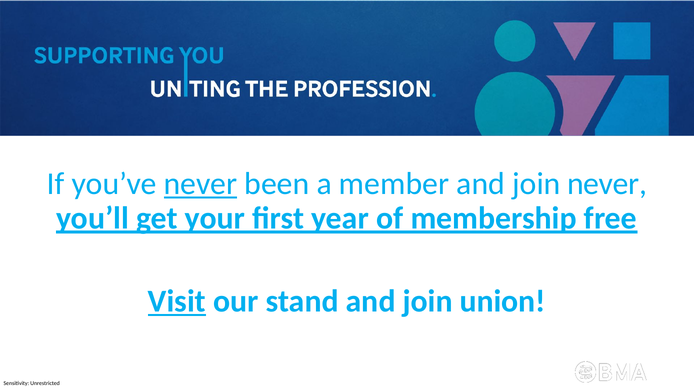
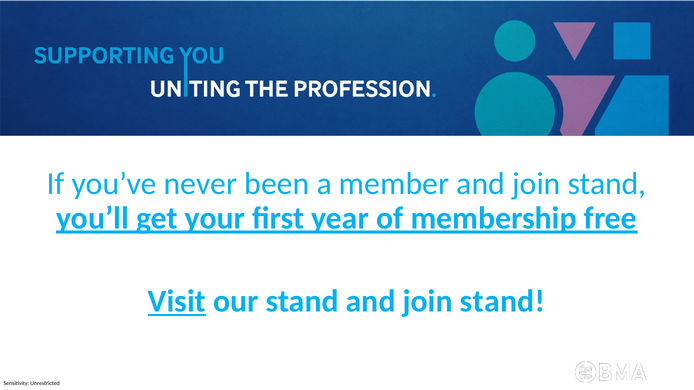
never underline: present -> none (201, 184)
member and join never: never -> stand (607, 184)
stand and join union: union -> stand (503, 302)
